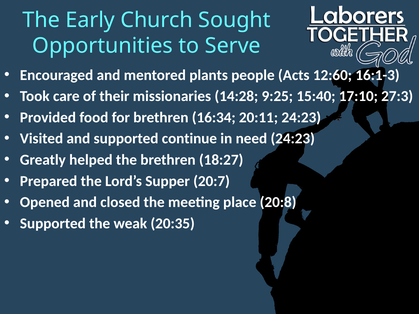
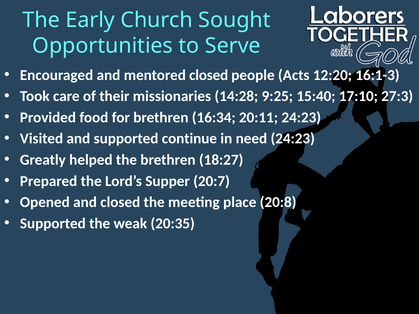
mentored plants: plants -> closed (209, 75)
12:60: 12:60 -> 12:20 (332, 75)
